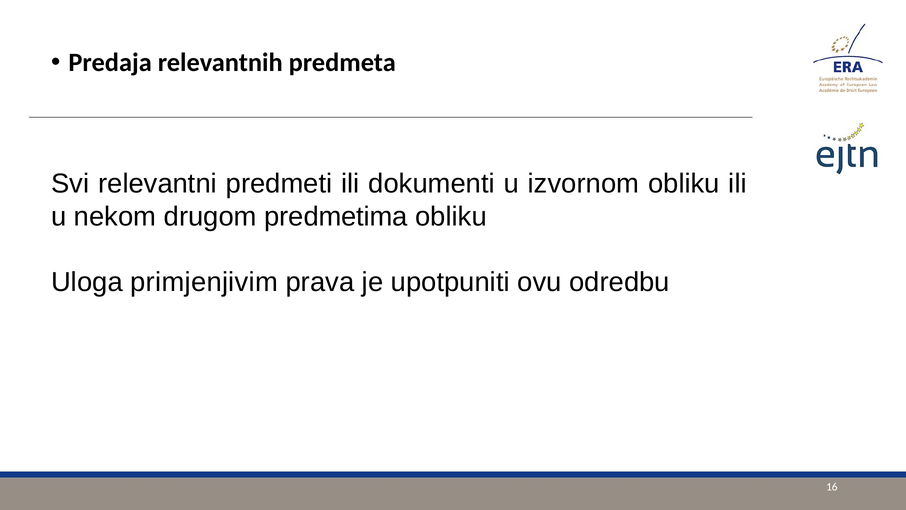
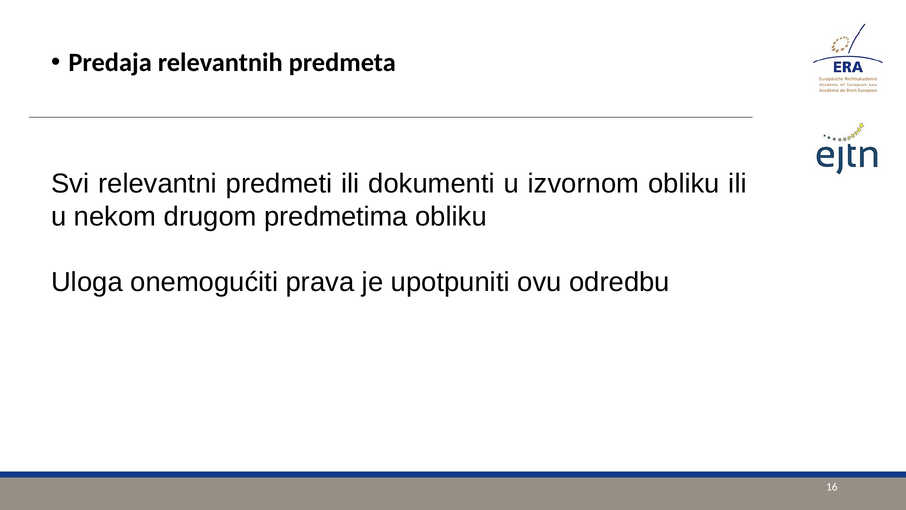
primjenjivim: primjenjivim -> onemogućiti (204, 282)
